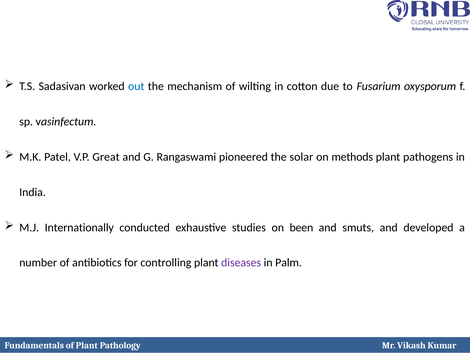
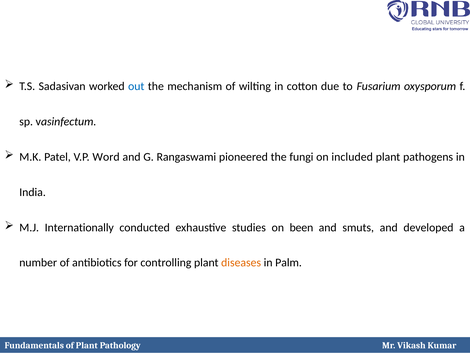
Great: Great -> Word (106, 157)
solar: solar -> fungi (301, 157)
methods: methods -> included (352, 157)
diseases colour: purple -> orange (241, 262)
